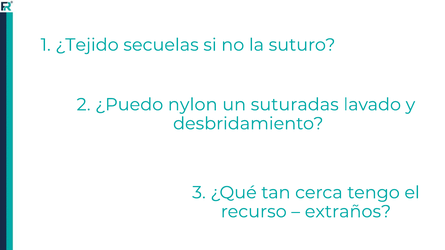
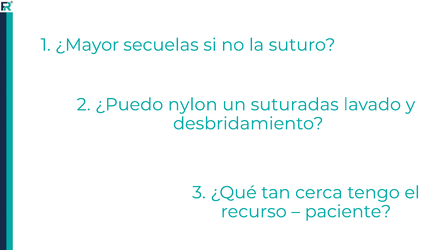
¿Tejido: ¿Tejido -> ¿Mayor (87, 45)
extraños: extraños -> paciente (348, 212)
